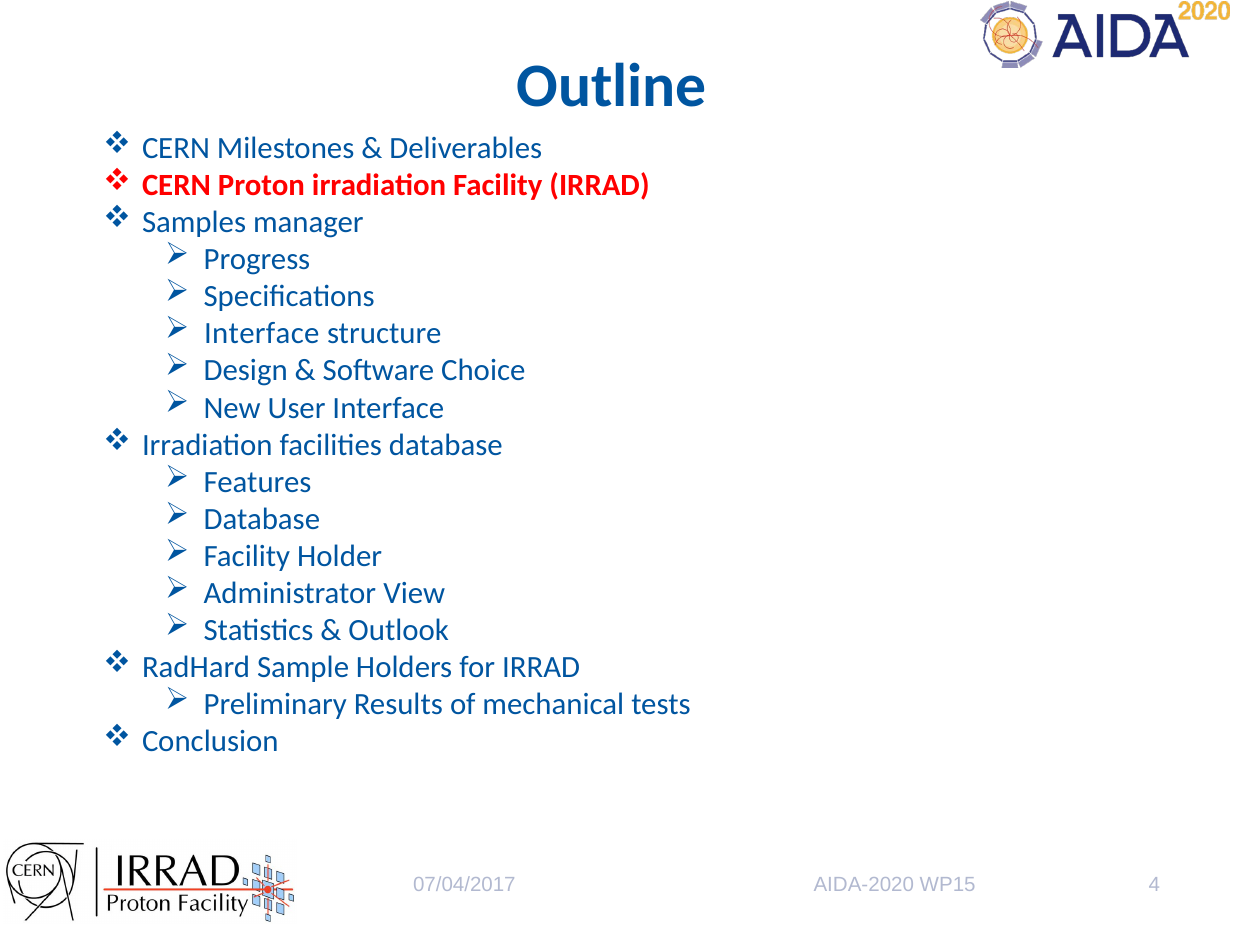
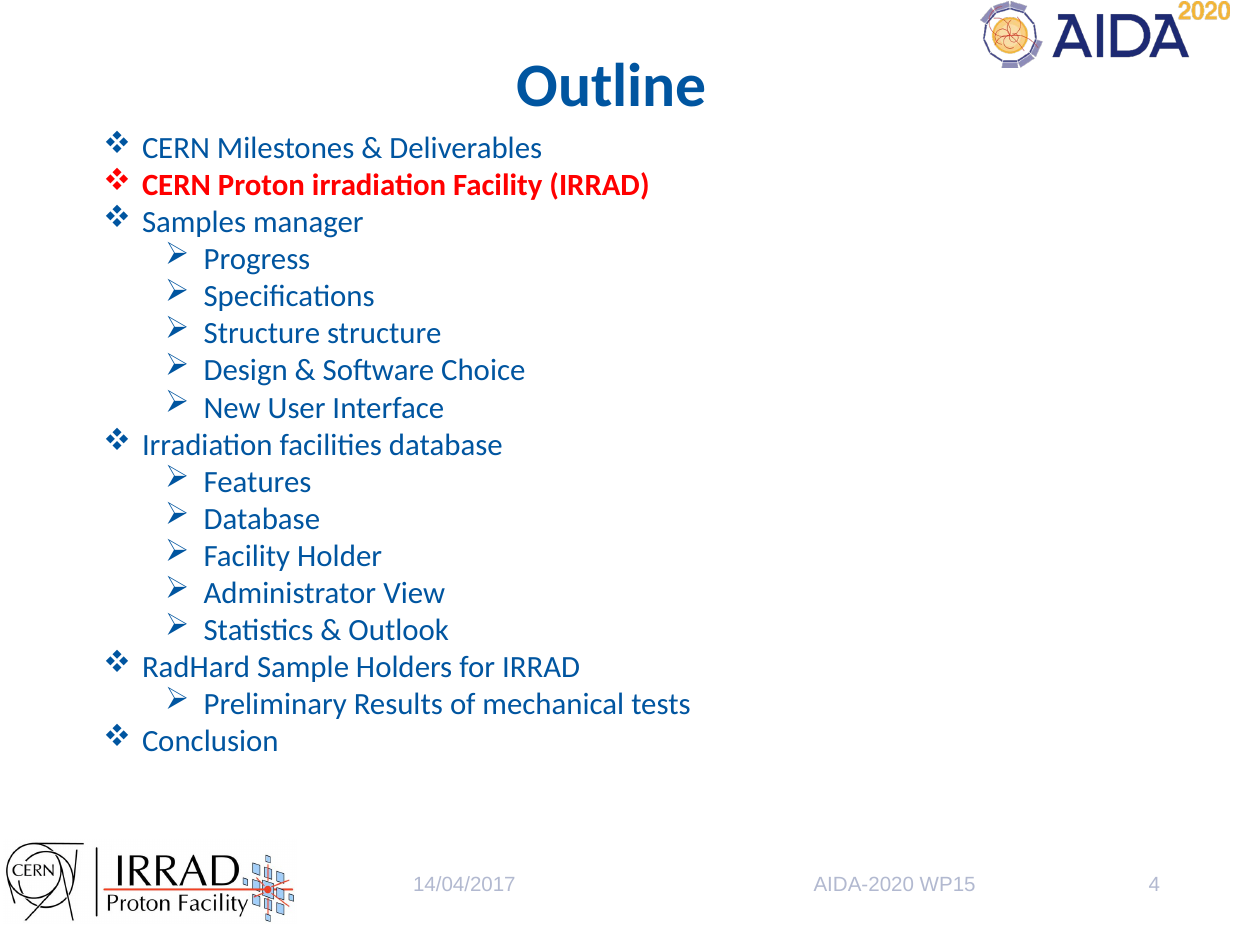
Interface: Interface -> Structure (262, 334)
07/04/2017: 07/04/2017 -> 14/04/2017 (464, 885)
